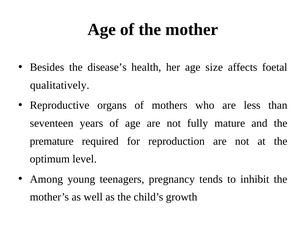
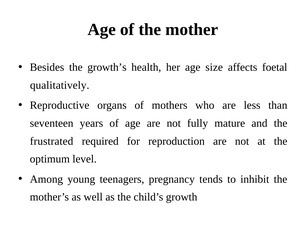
disease’s: disease’s -> growth’s (107, 67)
premature: premature -> frustrated (52, 141)
